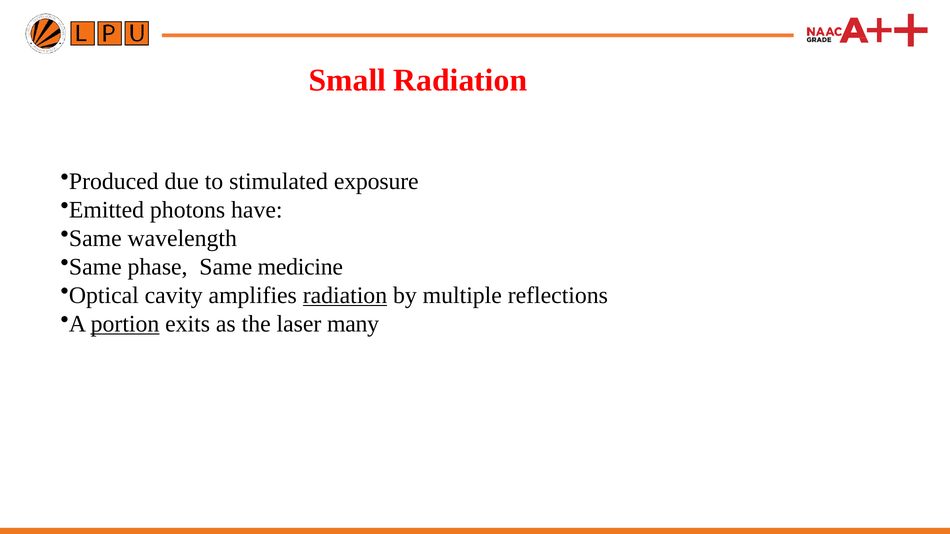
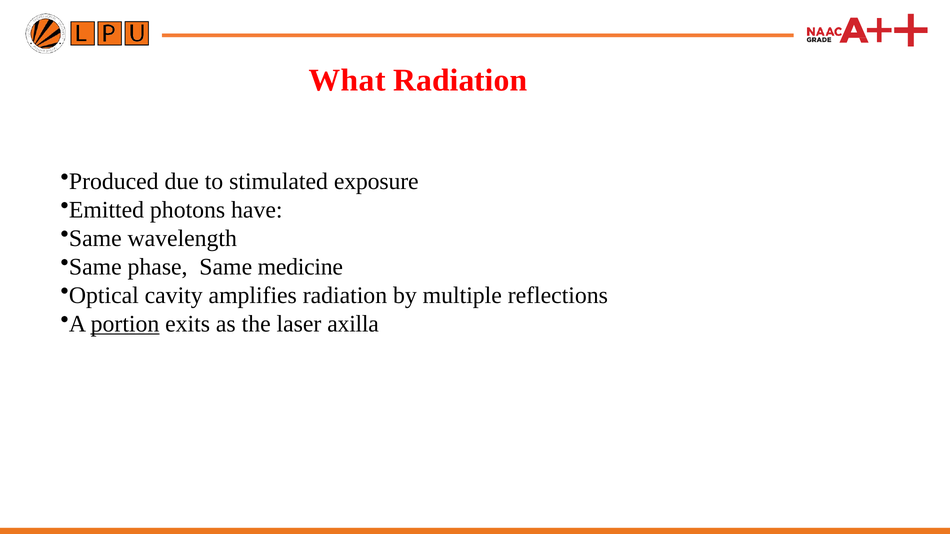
Small: Small -> What (347, 81)
radiation underline: present -> none (345, 296)
many: many -> axilla (353, 324)
